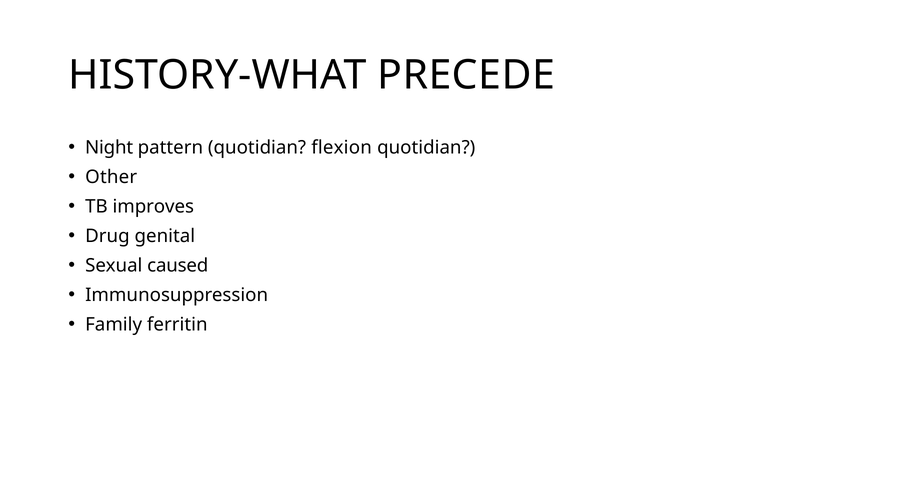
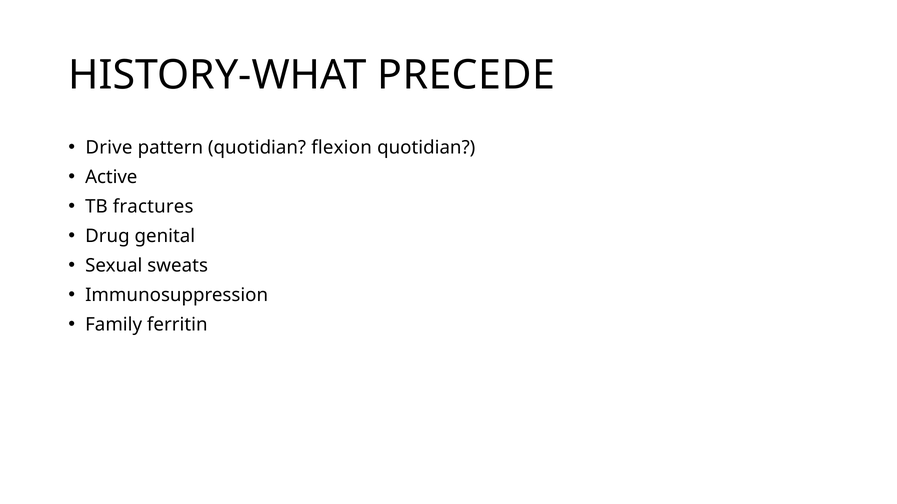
Night: Night -> Drive (109, 148)
Other: Other -> Active (111, 177)
improves: improves -> fractures (153, 207)
caused: caused -> sweats (178, 266)
